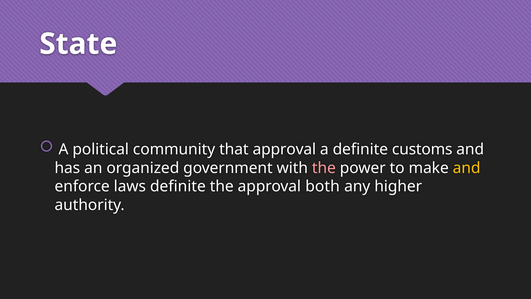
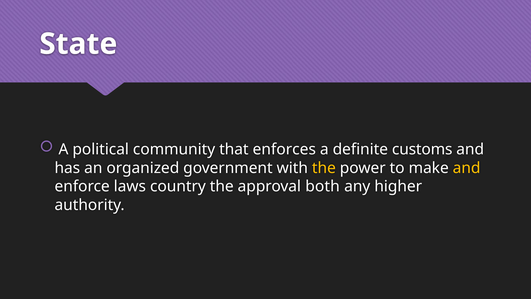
that approval: approval -> enforces (284, 149)
the colour: pink -> yellow (324, 168)
laws definite: definite -> country (178, 186)
